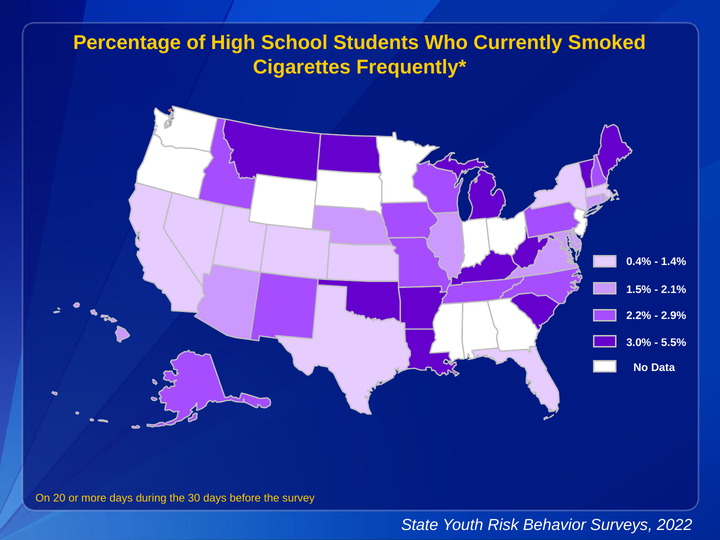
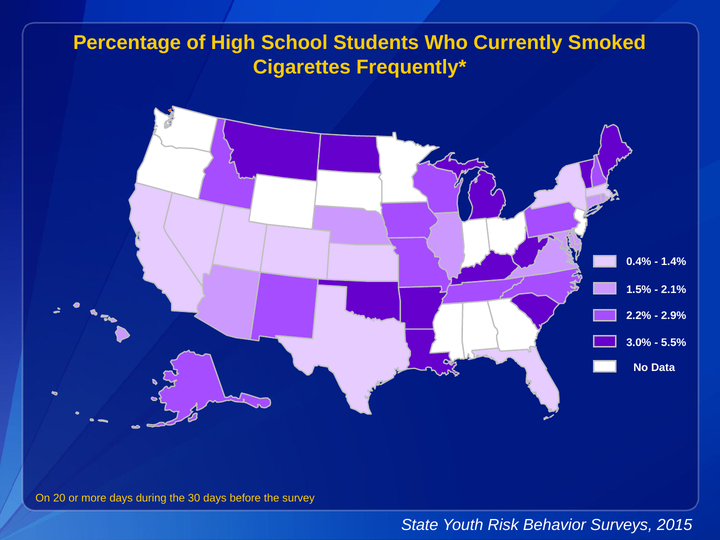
2022: 2022 -> 2015 (675, 525)
